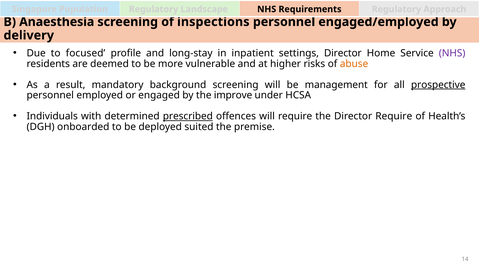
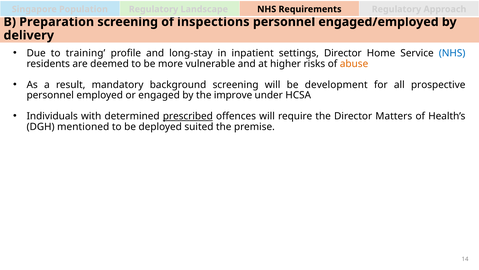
Anaesthesia: Anaesthesia -> Preparation (57, 22)
focused: focused -> training (86, 53)
NHS colour: purple -> blue (452, 53)
management: management -> development (336, 85)
prospective underline: present -> none (438, 85)
Director Require: Require -> Matters (394, 116)
onboarded: onboarded -> mentioned (83, 126)
